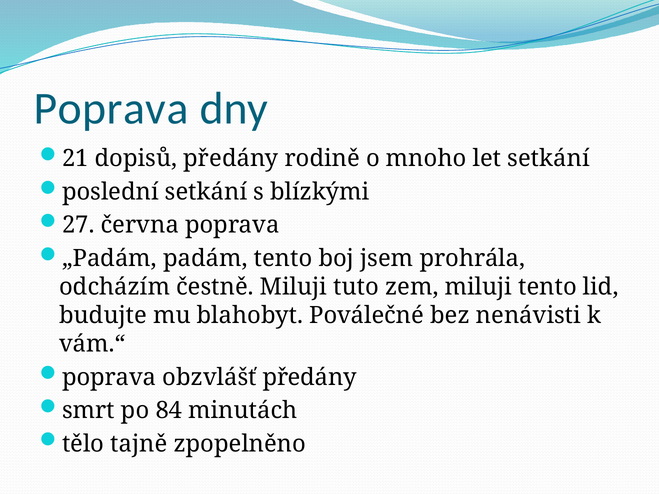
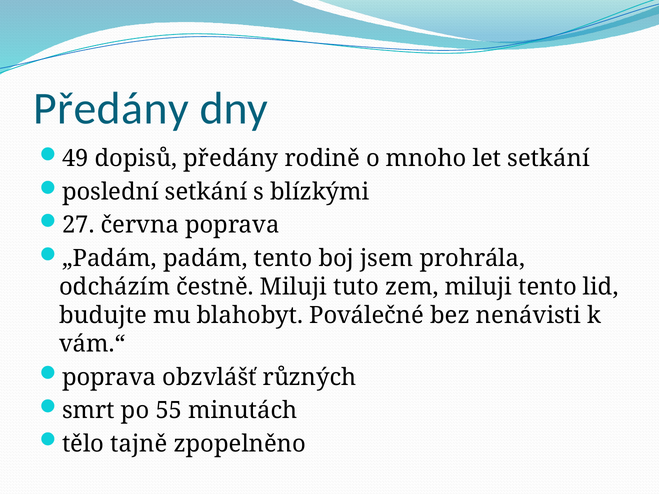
Poprava: Poprava -> Předány (111, 109)
21: 21 -> 49 (75, 159)
obzvlášť předány: předány -> různých (310, 377)
84: 84 -> 55 (169, 411)
